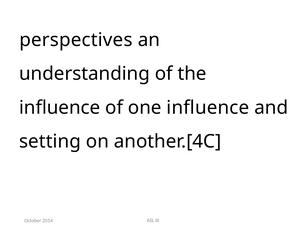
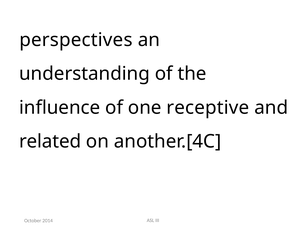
one influence: influence -> receptive (208, 108)
setting: setting -> related (50, 141)
